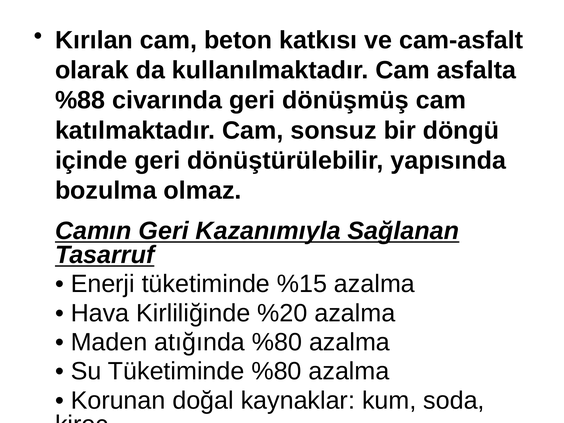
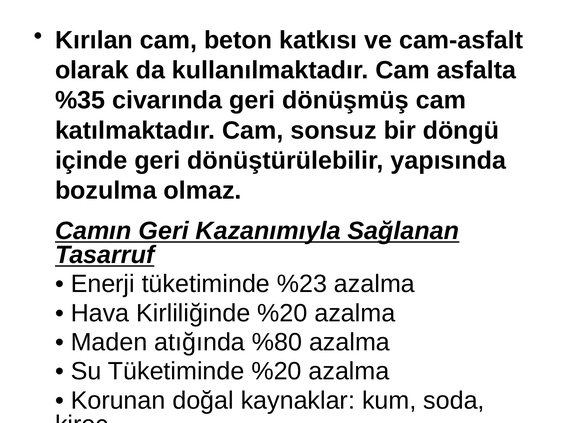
%88: %88 -> %35 (80, 100)
%15: %15 -> %23 (302, 284)
Tüketiminde %80: %80 -> %20 (276, 371)
